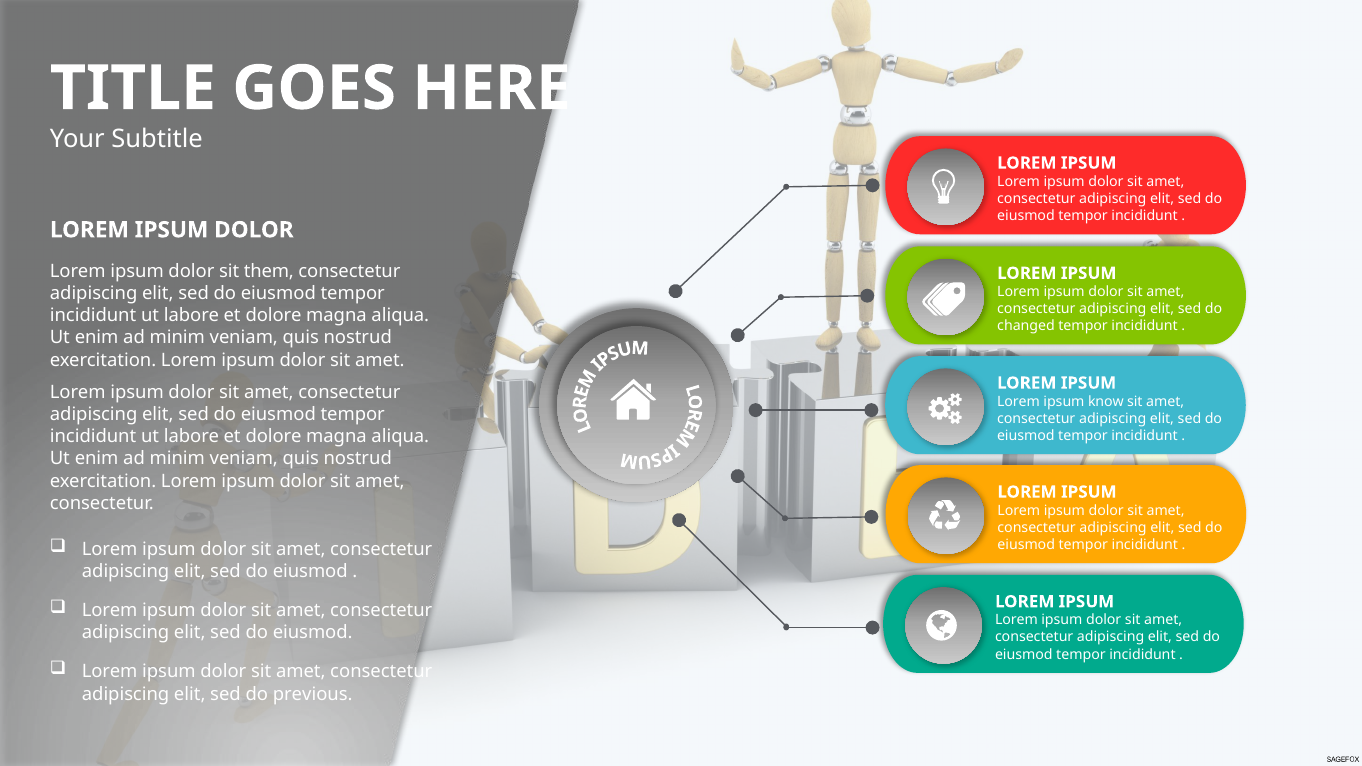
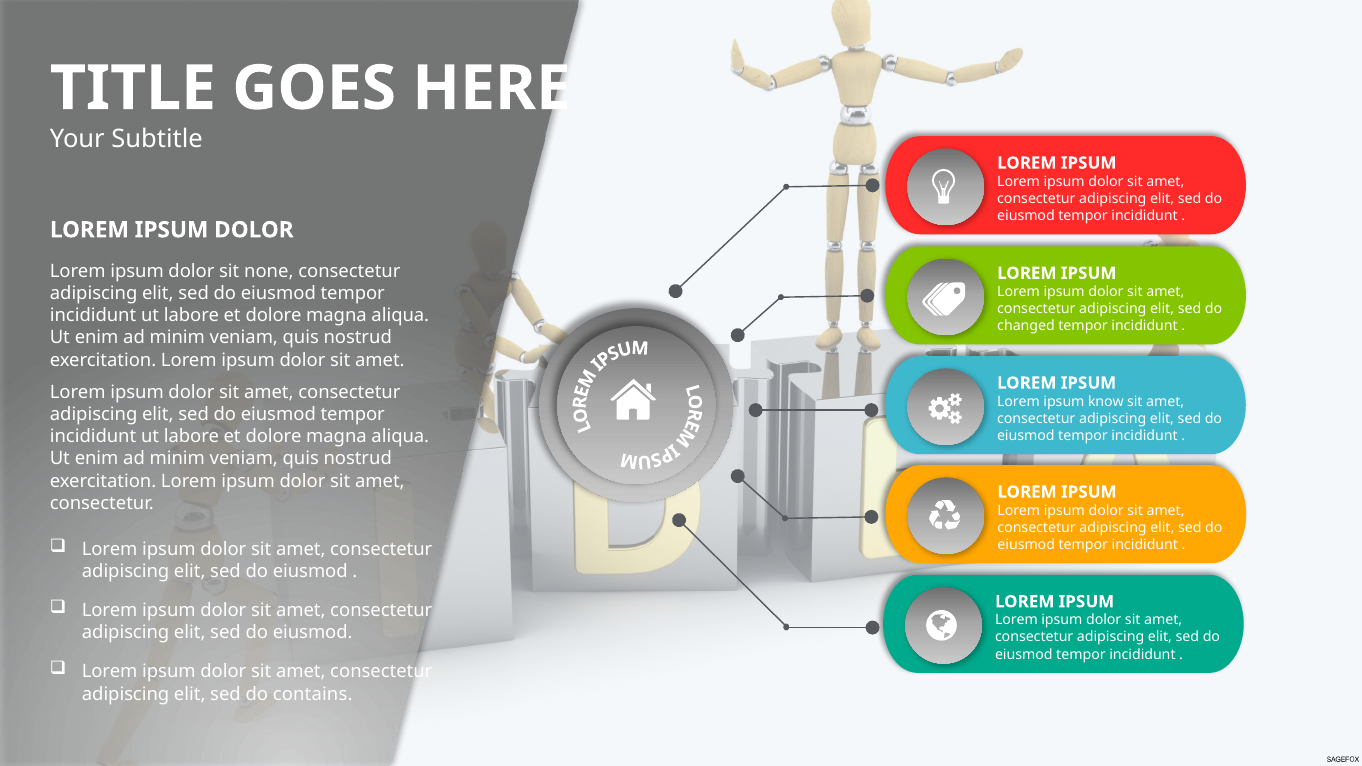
them: them -> none (269, 271)
previous: previous -> contains (313, 694)
